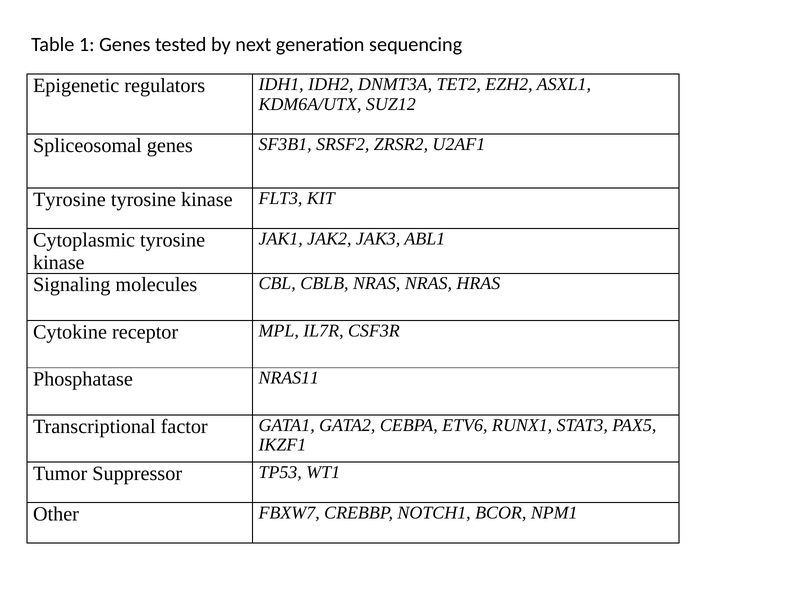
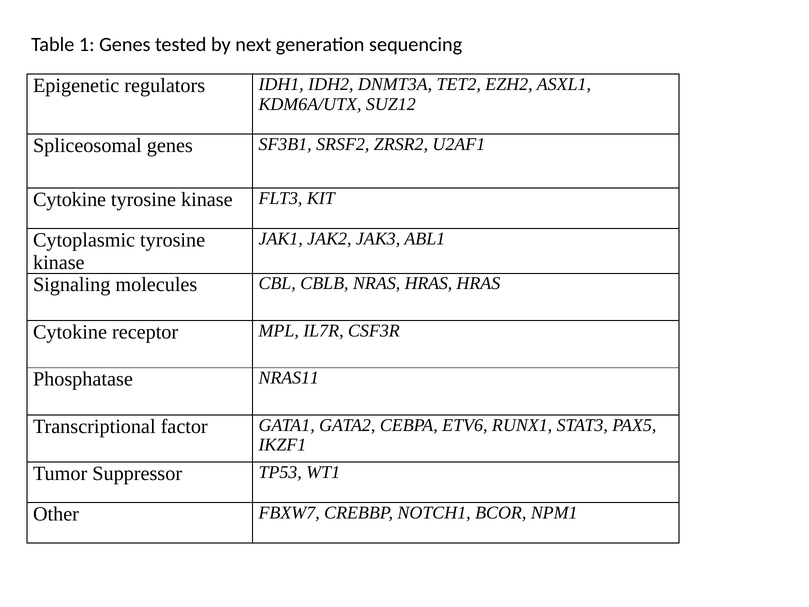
Tyrosine: Tyrosine -> Cytokine (70, 199)
NRAS NRAS: NRAS -> HRAS (428, 283)
